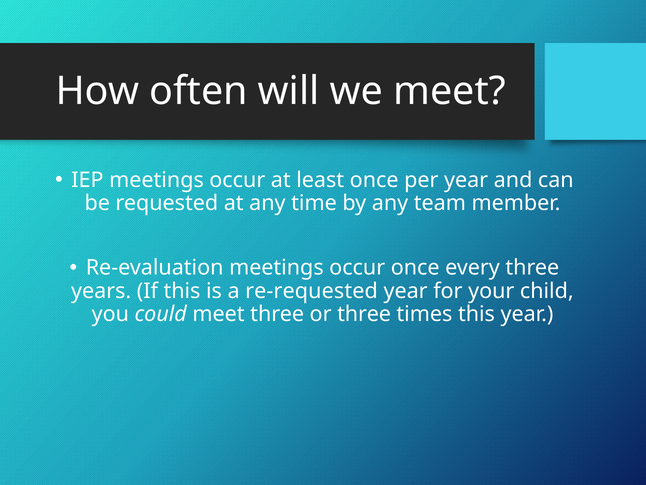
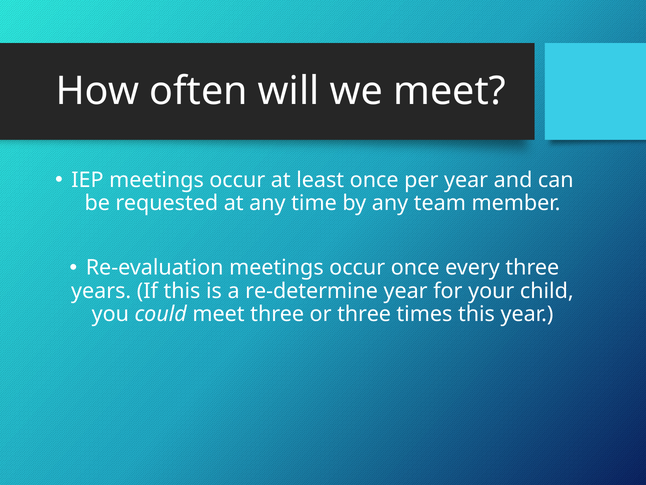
re-requested: re-requested -> re-determine (312, 291)
